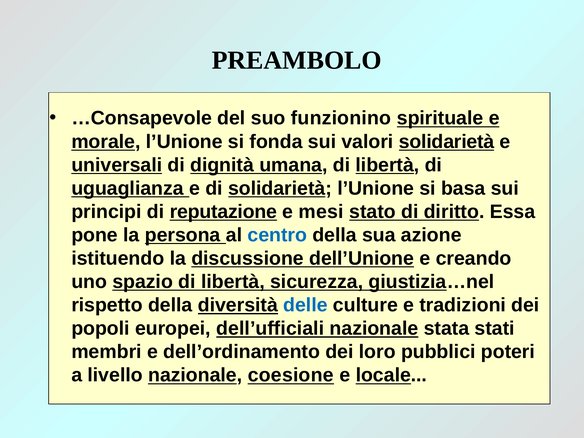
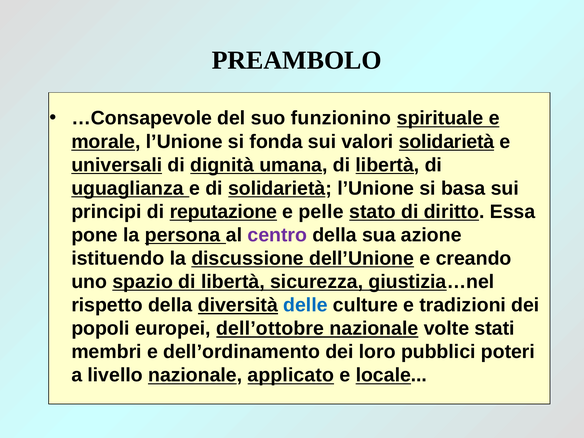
mesi: mesi -> pelle (321, 212)
centro colour: blue -> purple (277, 235)
dell’ufficiali: dell’ufficiali -> dell’ottobre (270, 328)
stata: stata -> volte (447, 328)
coesione: coesione -> applicato (291, 375)
